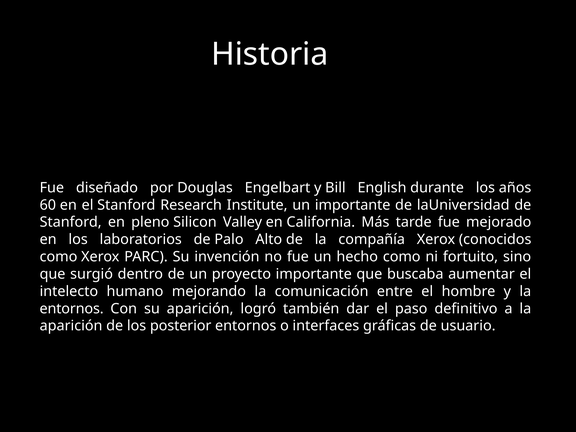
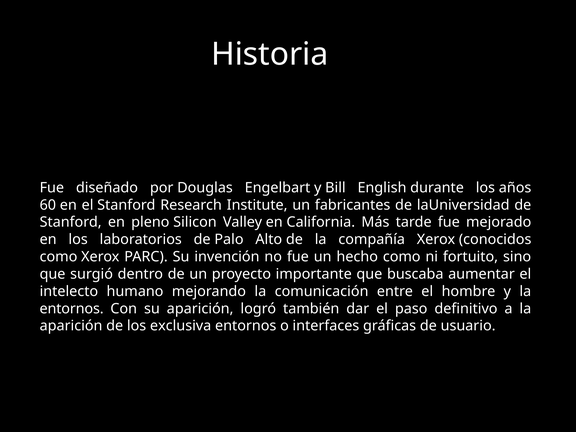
un importante: importante -> fabricantes (353, 205)
posterior: posterior -> exclusiva (181, 326)
